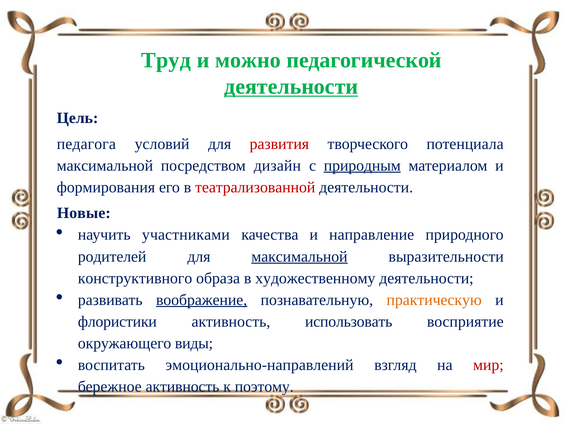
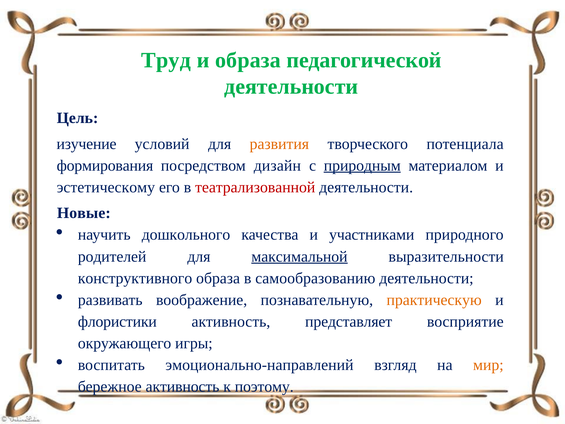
и можно: можно -> образа (248, 60)
деятельности underline: present -> none (291, 87)
педагога: педагога -> изучение (86, 144)
развития colour: red -> orange (279, 144)
максимальной: максимальной -> формирования (105, 165)
формирования: формирования -> эстетическому (106, 187)
участниками: участниками -> дошкольного (186, 235)
направление: направление -> участниками (372, 235)
художественному: художественному -> самообразованию (315, 278)
воображение underline: present -> none (202, 300)
использовать: использовать -> представляет (349, 321)
виды: виды -> игры (194, 343)
мир colour: red -> orange (488, 365)
